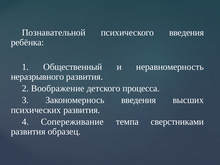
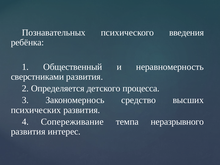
Познавательной: Познавательной -> Познавательных (54, 33)
неразрывного: неразрывного -> сверстниками (37, 77)
Воображение: Воображение -> Определяется (58, 88)
Закономернось введения: введения -> средство (139, 100)
сверстниками: сверстниками -> неразрывного (177, 122)
образец: образец -> интерес (64, 132)
